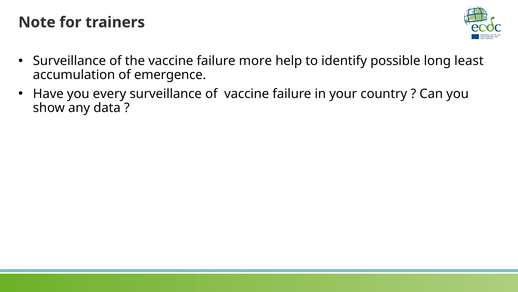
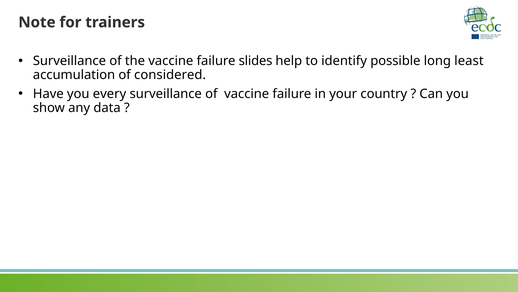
more: more -> slides (256, 61)
emergence: emergence -> considered (170, 75)
